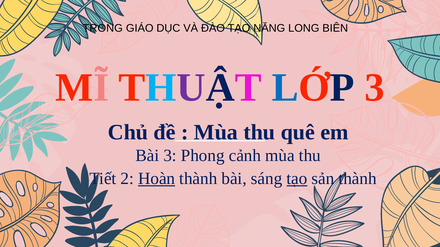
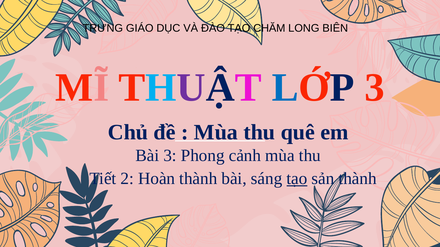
TRONG: TRONG -> TRƯNG (103, 28)
NĂNG: NĂNG -> CHĂM (269, 28)
Hoàn underline: present -> none (157, 179)
